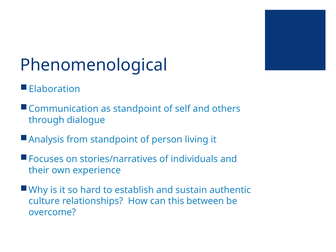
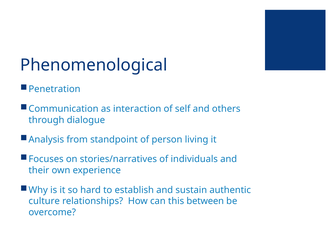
Elaboration: Elaboration -> Penetration (55, 89)
as standpoint: standpoint -> interaction (137, 109)
